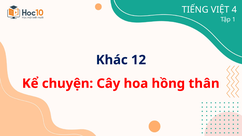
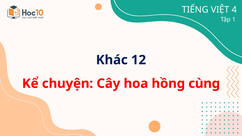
thân: thân -> cùng (204, 84)
